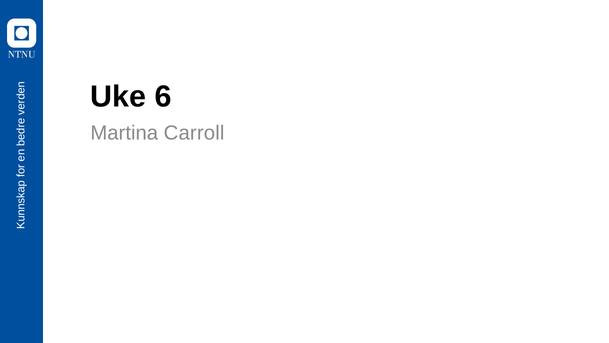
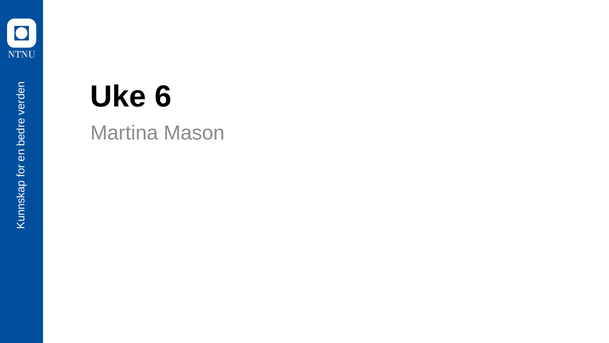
Carroll: Carroll -> Mason (194, 133)
